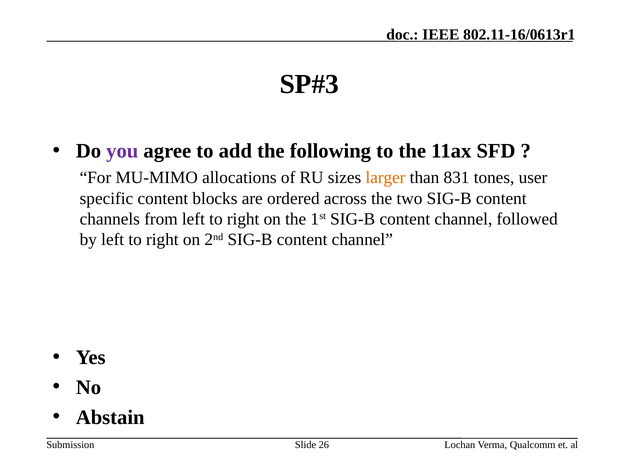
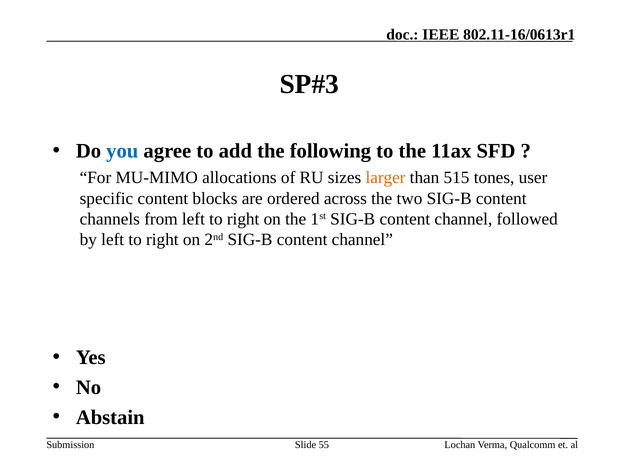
you colour: purple -> blue (122, 151)
831: 831 -> 515 (457, 178)
26: 26 -> 55 (324, 445)
